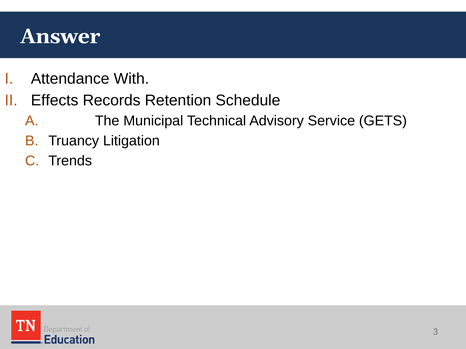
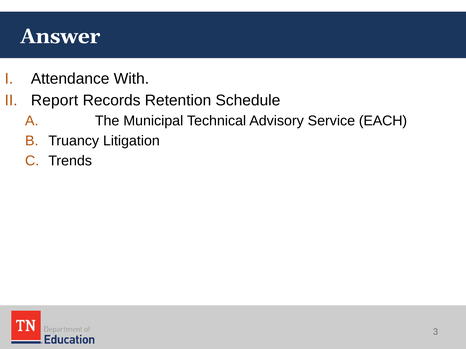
Effects: Effects -> Report (55, 100)
GETS: GETS -> EACH (383, 121)
